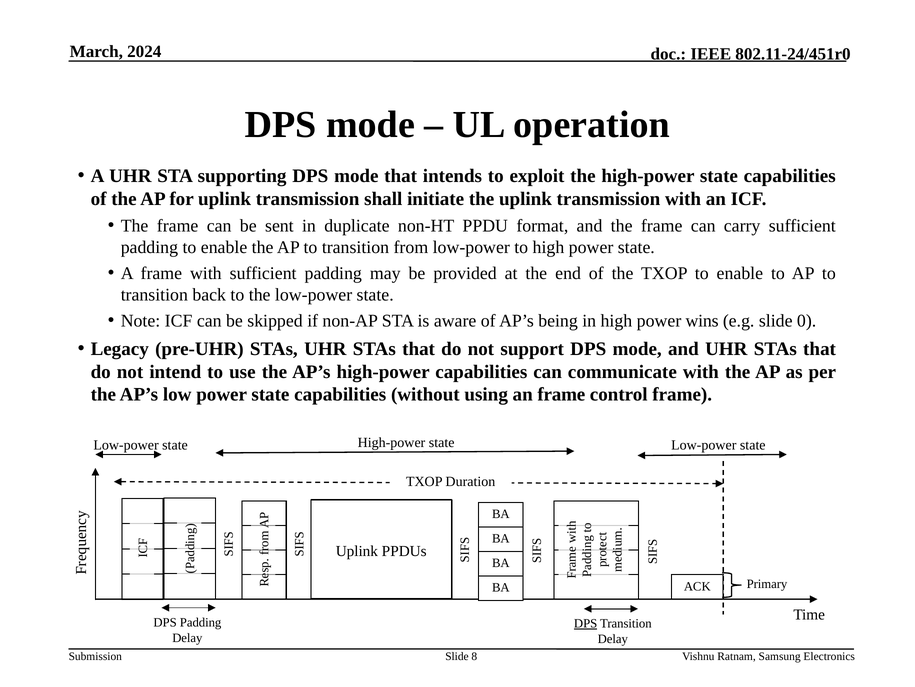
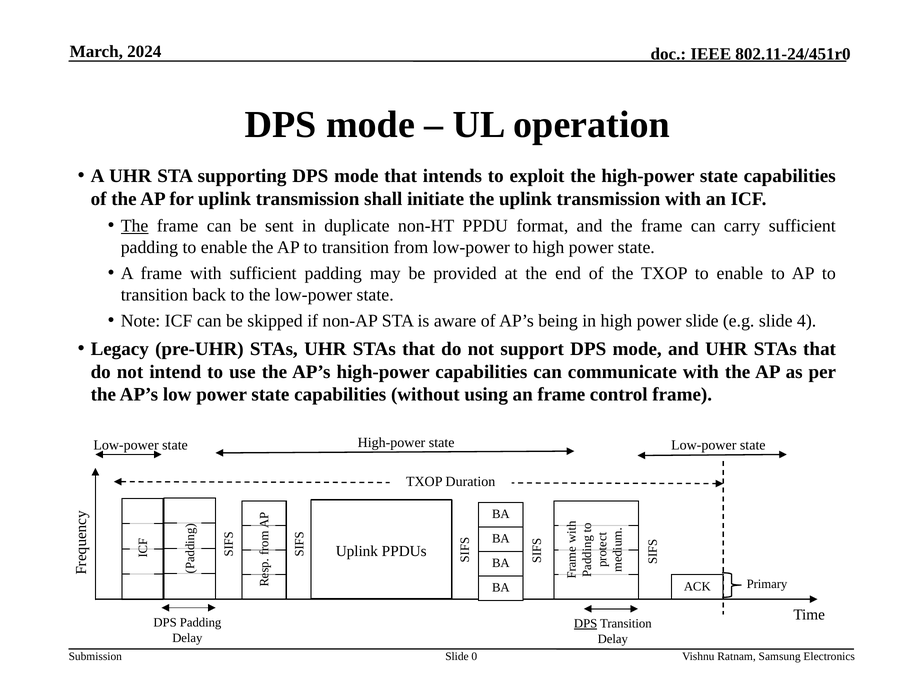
The underline: none -> present (135, 226)
power wins: wins -> slide (702, 321)
0: 0 -> 4 (807, 321)
8: 8 -> 0 (474, 656)
